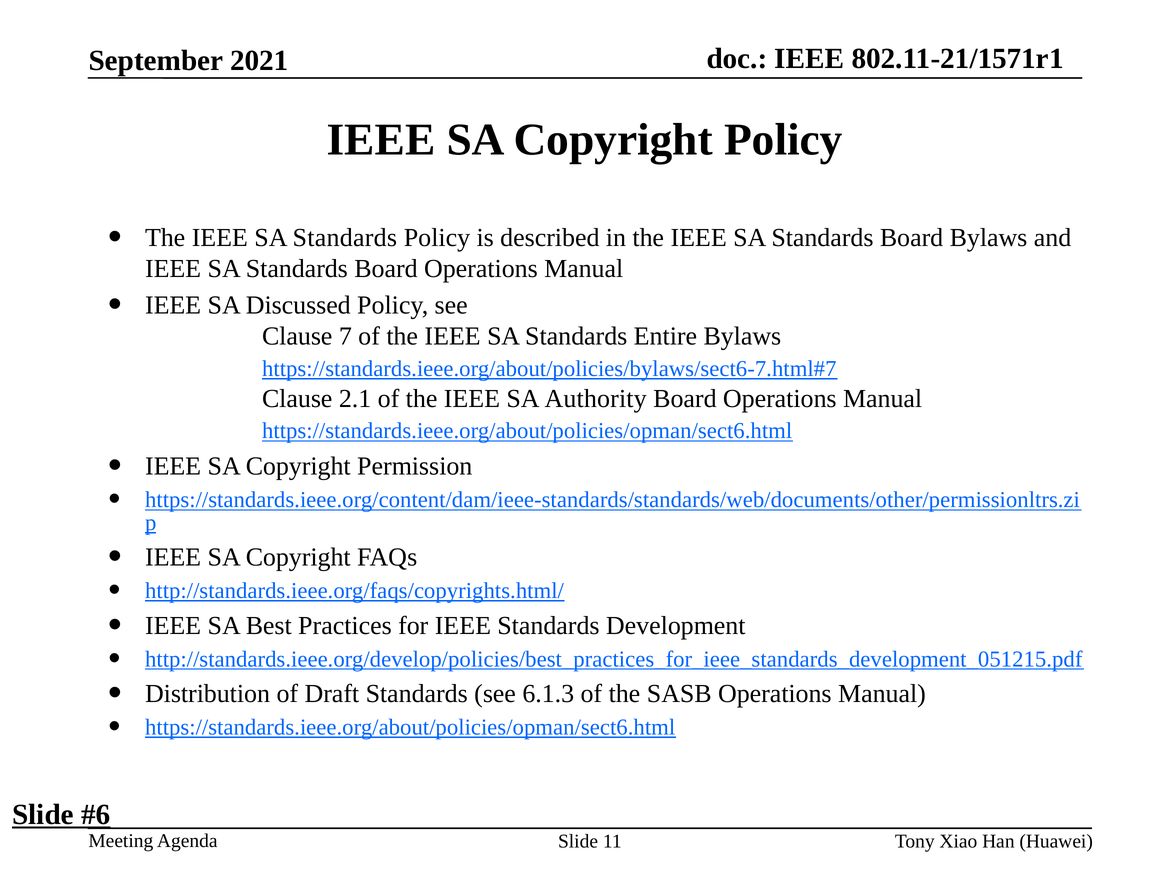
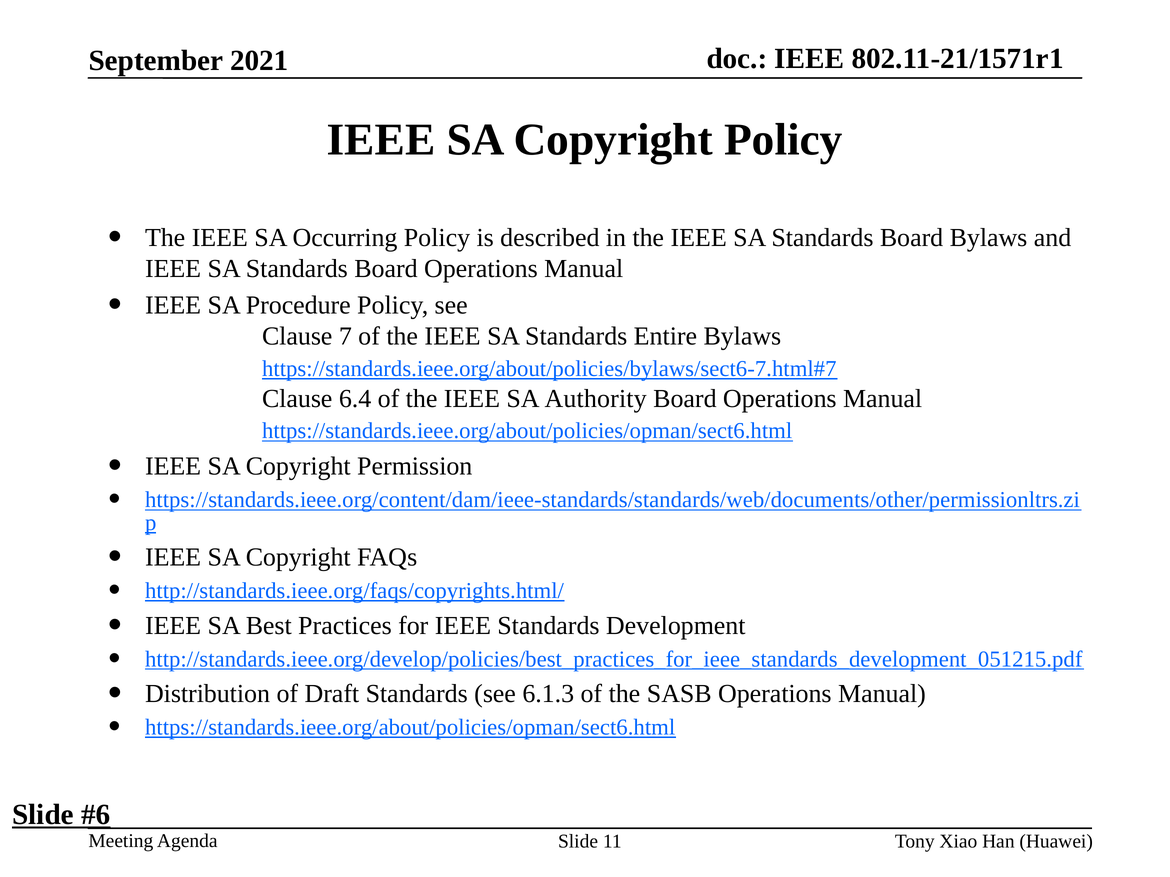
Standards: Standards -> Occurring (345, 238)
Discussed: Discussed -> Procedure (298, 305)
2.1: 2.1 -> 6.4 (355, 399)
